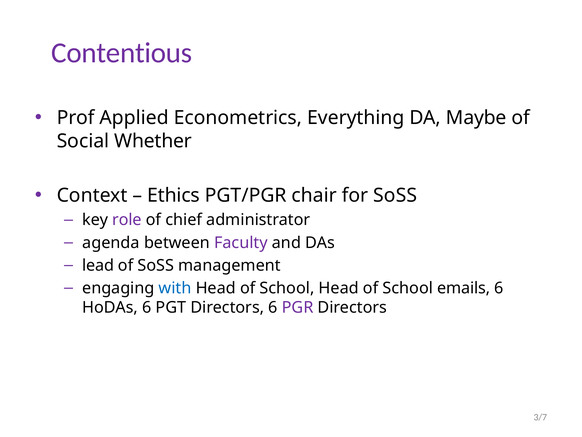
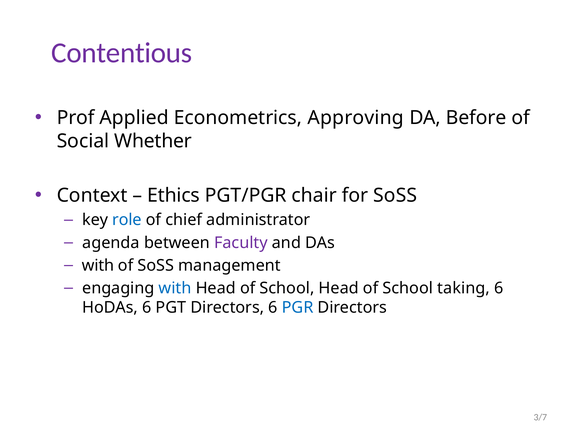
Everything: Everything -> Approving (356, 118)
Maybe: Maybe -> Before (476, 118)
role colour: purple -> blue (127, 220)
lead: lead -> with (98, 265)
emails: emails -> taking (464, 288)
PGR colour: purple -> blue (298, 307)
